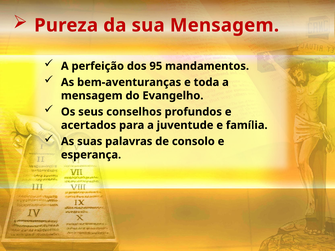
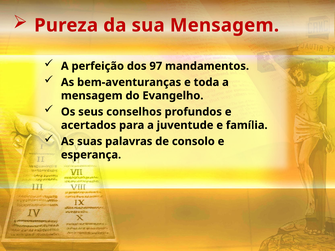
95: 95 -> 97 (156, 66)
